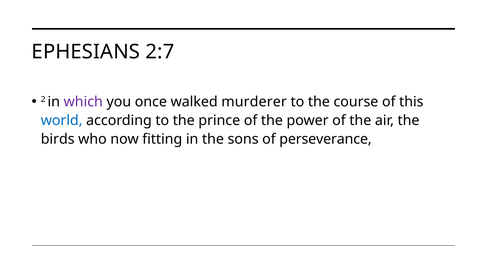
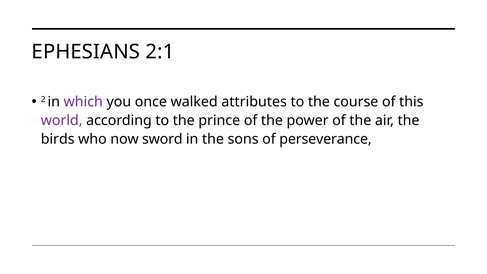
2:7: 2:7 -> 2:1 (160, 52)
murderer: murderer -> attributes (254, 102)
world colour: blue -> purple (62, 120)
fitting: fitting -> sword (162, 139)
